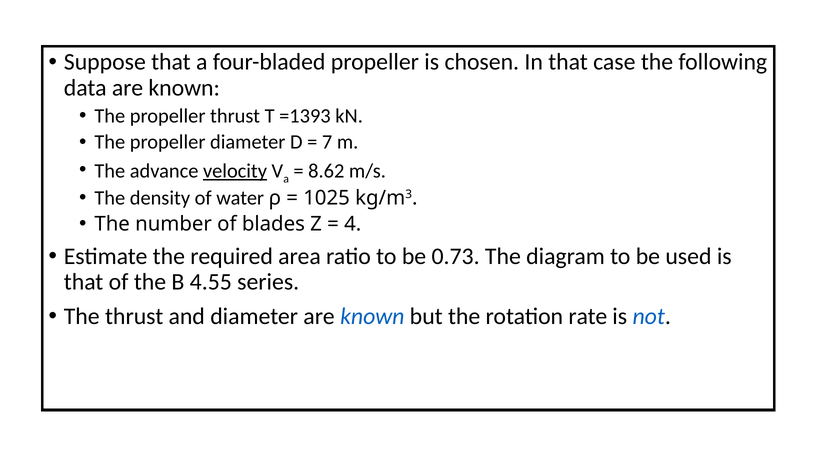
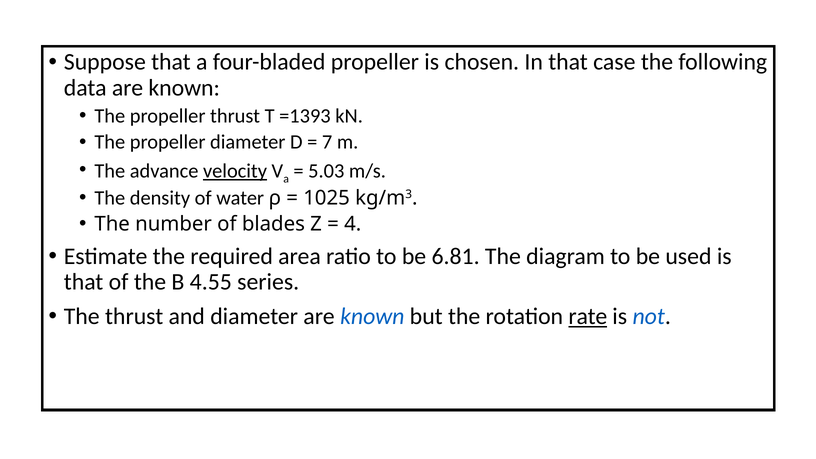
8.62: 8.62 -> 5.03 (326, 171)
0.73: 0.73 -> 6.81 (456, 256)
rate underline: none -> present (588, 316)
